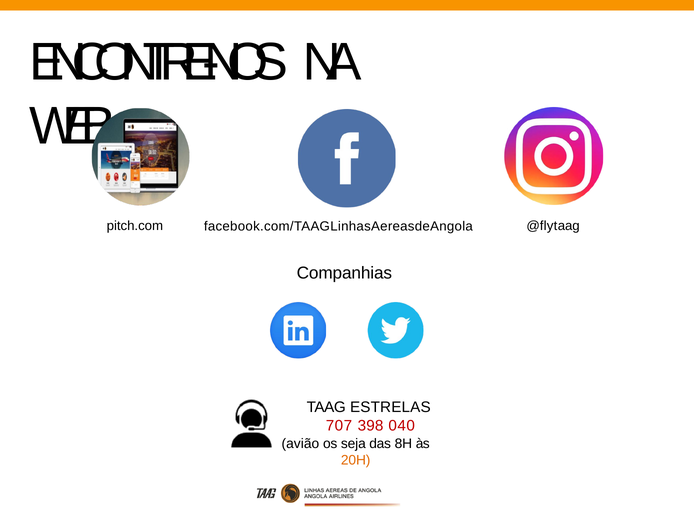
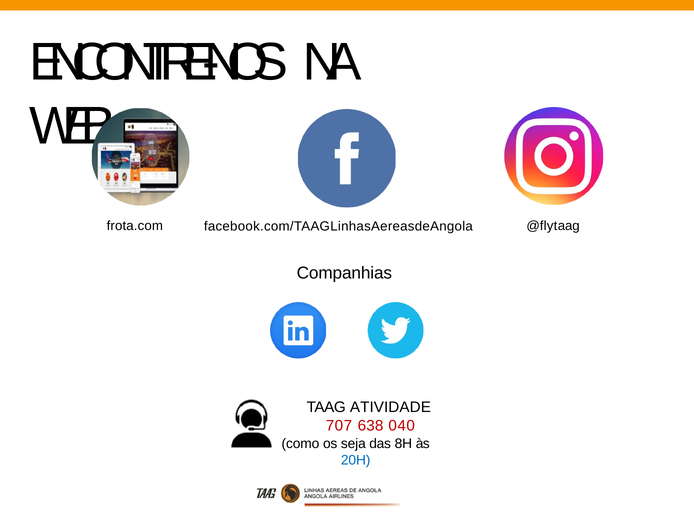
pitch.com: pitch.com -> frota.com (135, 226)
ESTRELAS: ESTRELAS -> ATIVIDADE (390, 407)
398: 398 -> 638 (371, 426)
avião: avião -> como (300, 444)
20H colour: orange -> blue (356, 460)
